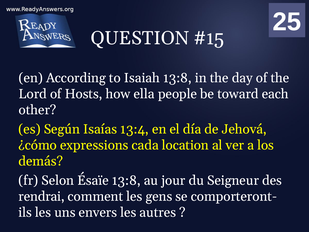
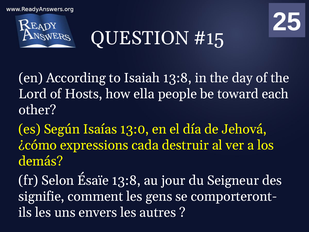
13:4: 13:4 -> 13:0 (135, 129)
location: location -> destruir (185, 145)
rendrai: rendrai -> signifie (41, 196)
